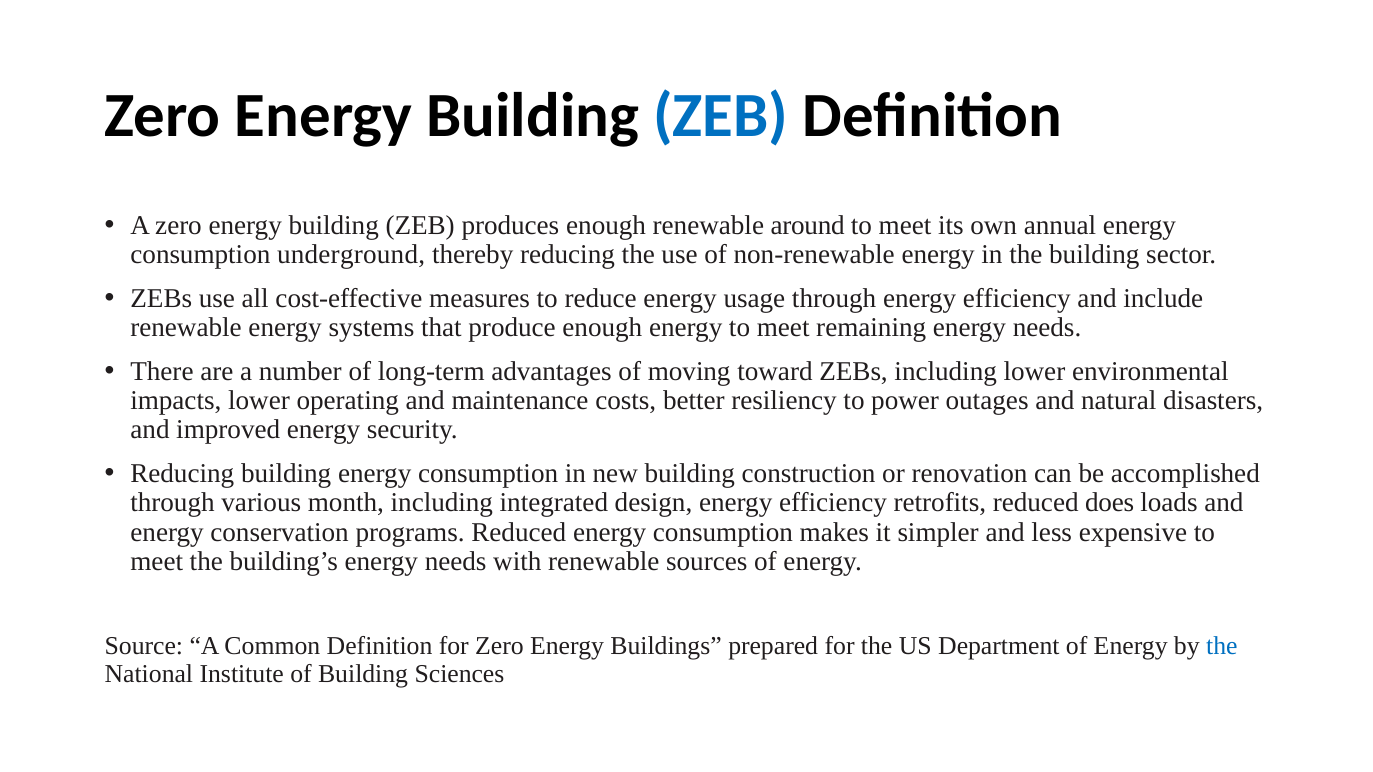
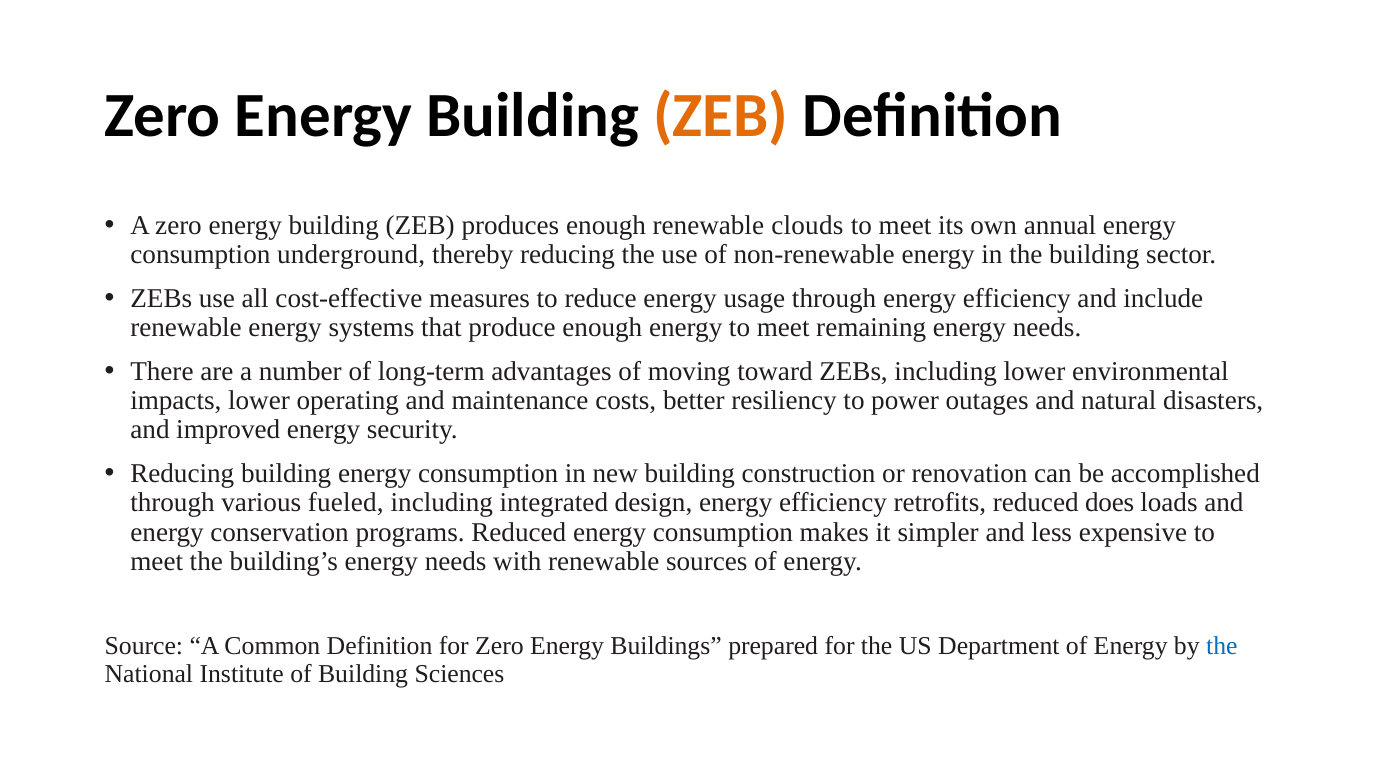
ZEB colour: blue -> orange (721, 115)
around: around -> clouds (807, 225)
month: month -> fueled (346, 503)
